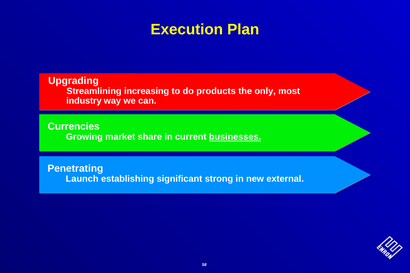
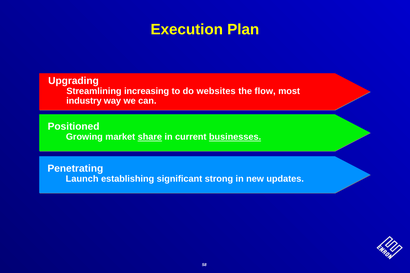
products: products -> websites (216, 91)
only: only -> flow (265, 91)
Currencies: Currencies -> Positioned (74, 127)
share underline: none -> present (150, 137)
external: external -> updates (285, 179)
